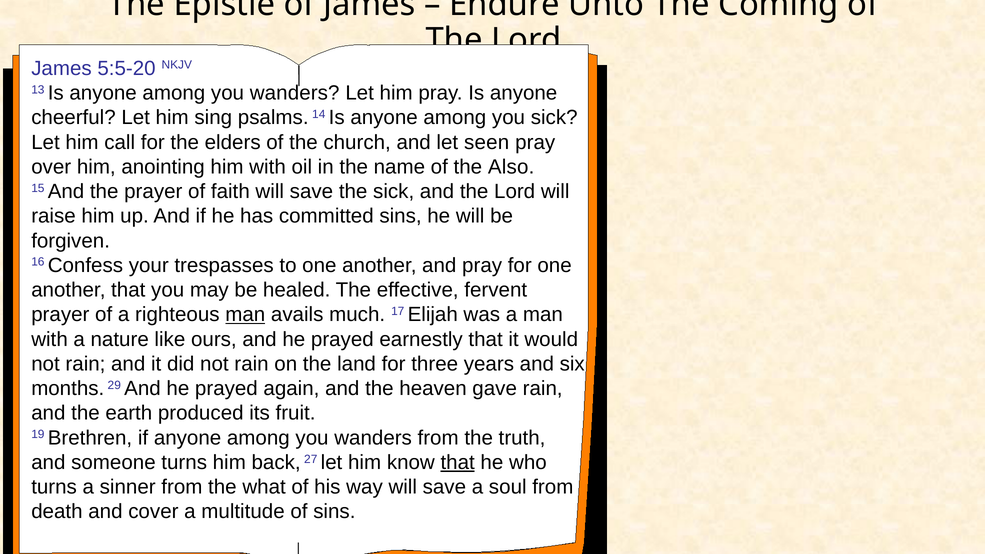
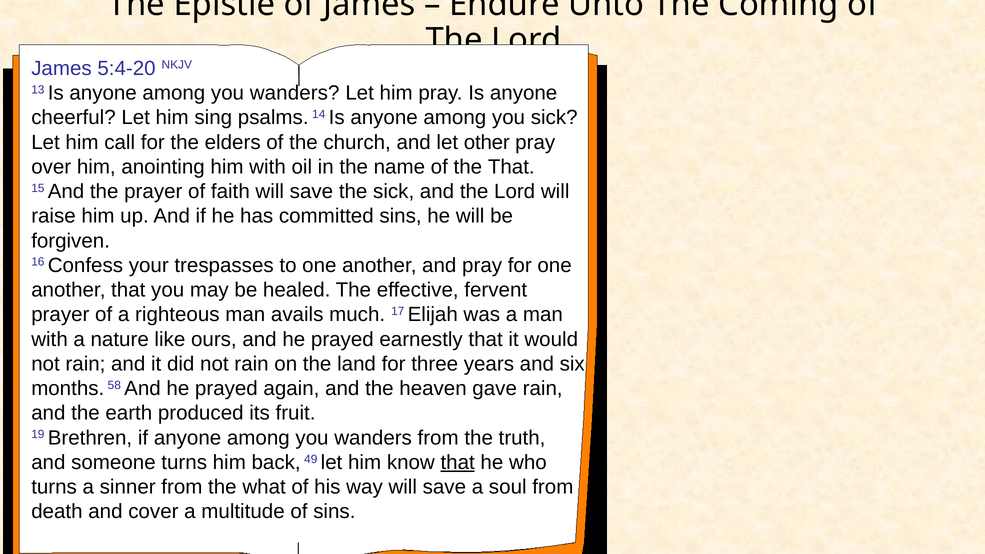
5:5-20: 5:5-20 -> 5:4-20 (127, 68)
seen: seen -> other (487, 142)
the Also: Also -> That (511, 167)
man underline: present -> none (245, 315)
29: 29 -> 58 (114, 385)
27: 27 -> 49 (311, 459)
